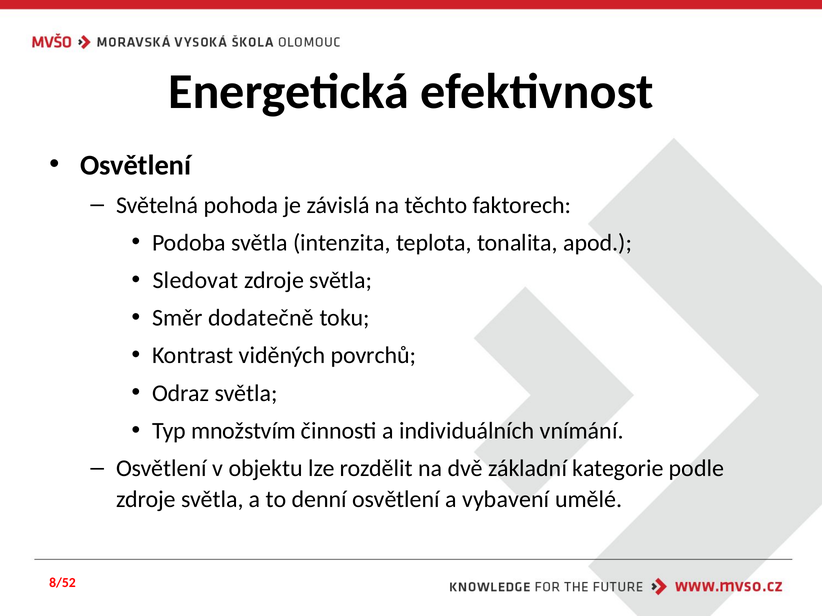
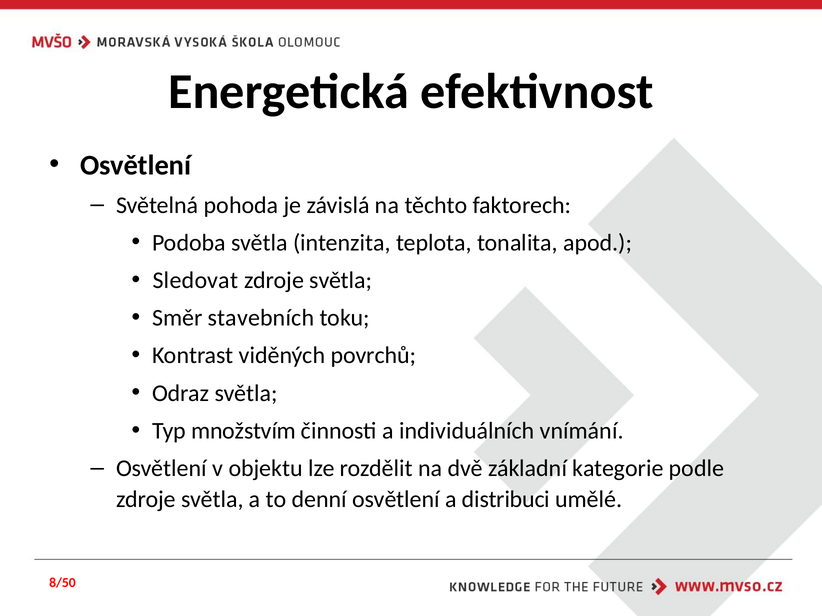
dodatečně: dodatečně -> stavebních (261, 318)
vybavení: vybavení -> distribuci (506, 500)
8/52: 8/52 -> 8/50 (62, 583)
